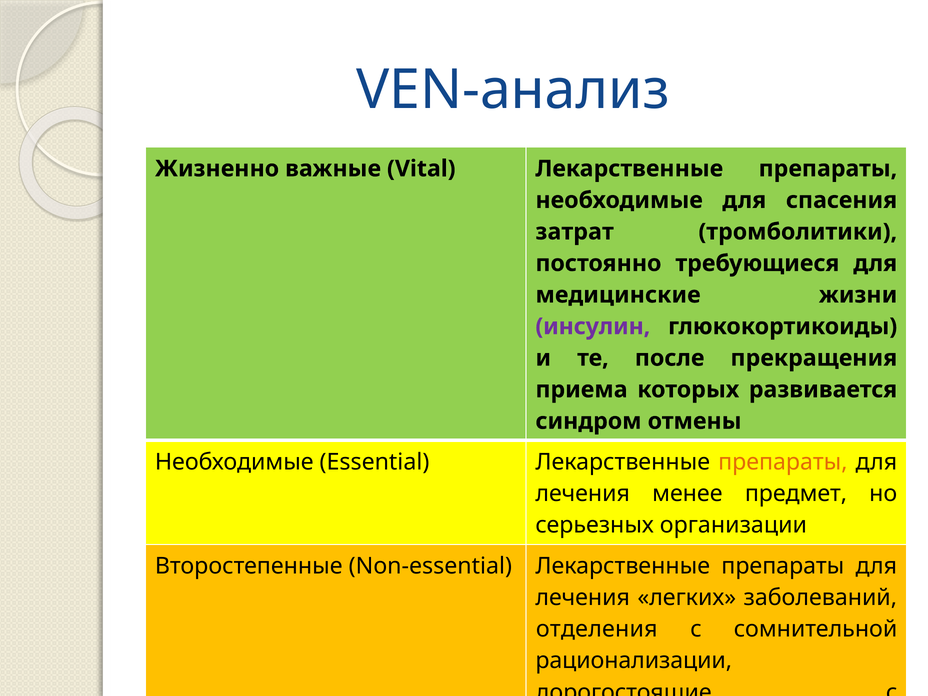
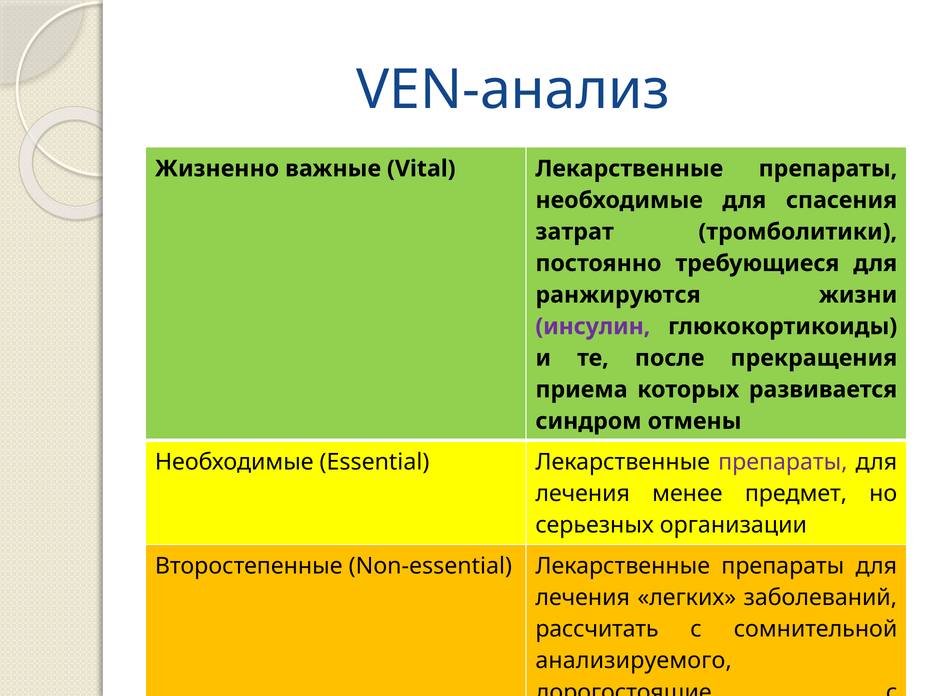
медицинские: медицинские -> ранжируются (618, 295)
препараты colour: orange -> purple (783, 462)
отделения: отделения -> рассчитать (597, 629)
рационализации: рационализации -> анализируемого (634, 661)
